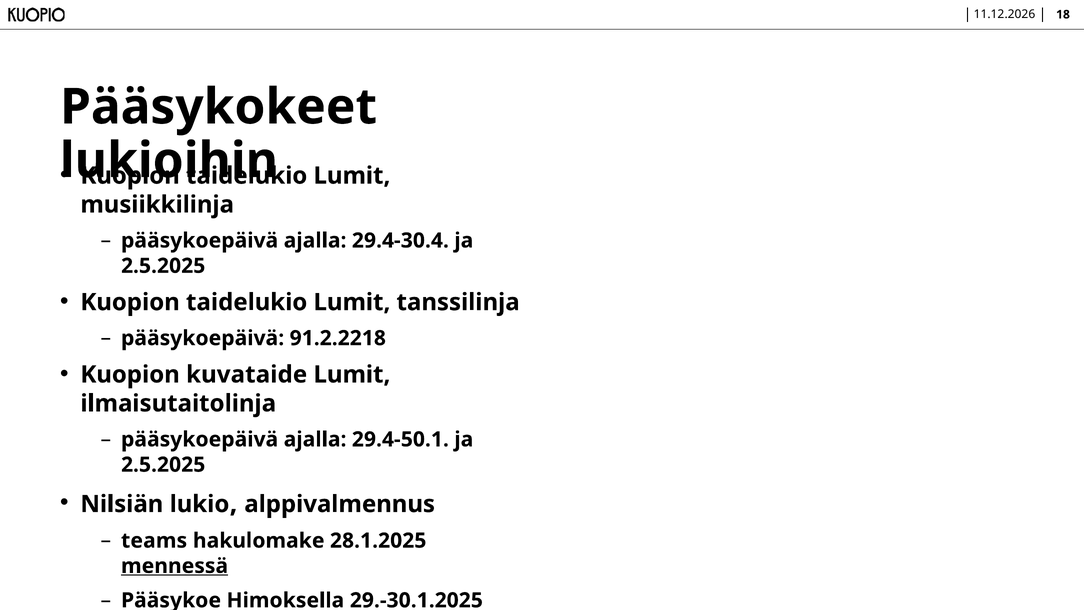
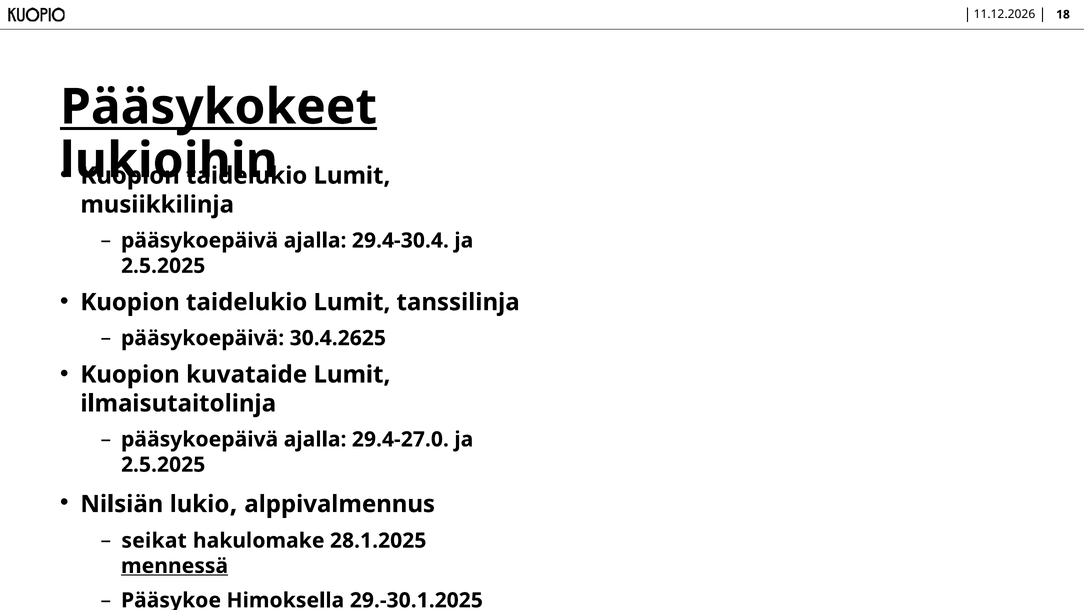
Pääsykokeet underline: none -> present (219, 107)
91.2.2218: 91.2.2218 -> 30.4.2625 (338, 338)
29.4-50.1: 29.4-50.1 -> 29.4-27.0 (400, 439)
teams: teams -> seikat (154, 541)
